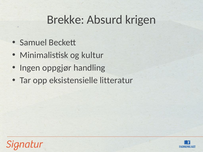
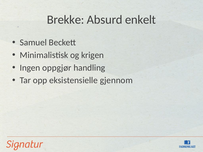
krigen: krigen -> enkelt (141, 20)
kultur: kultur -> krigen (93, 55)
litteratur: litteratur -> gjennom (116, 80)
